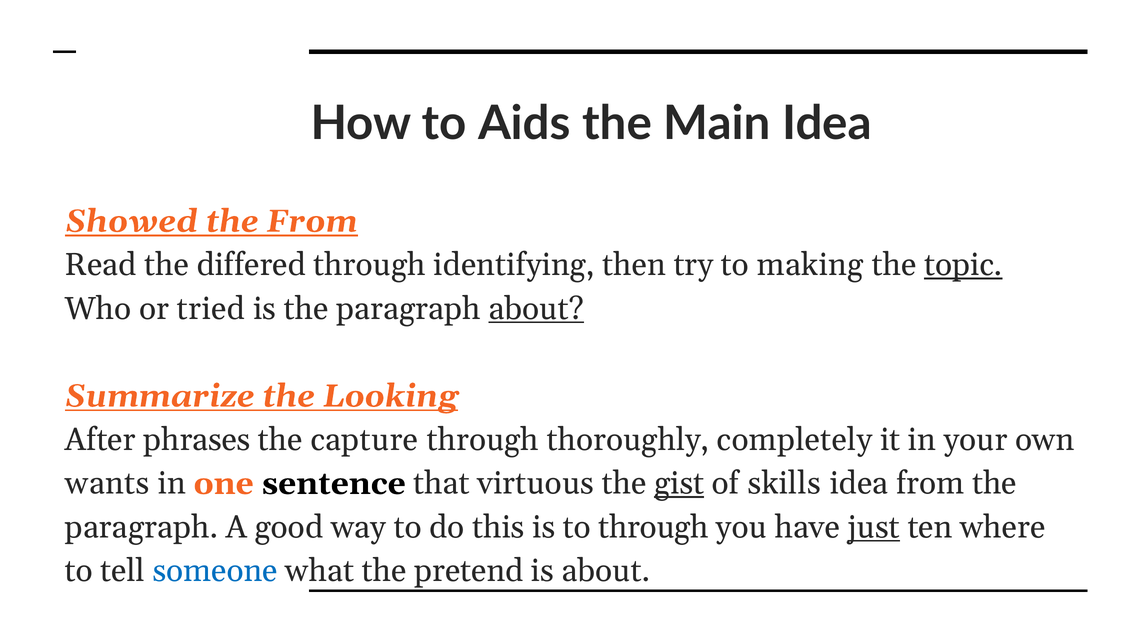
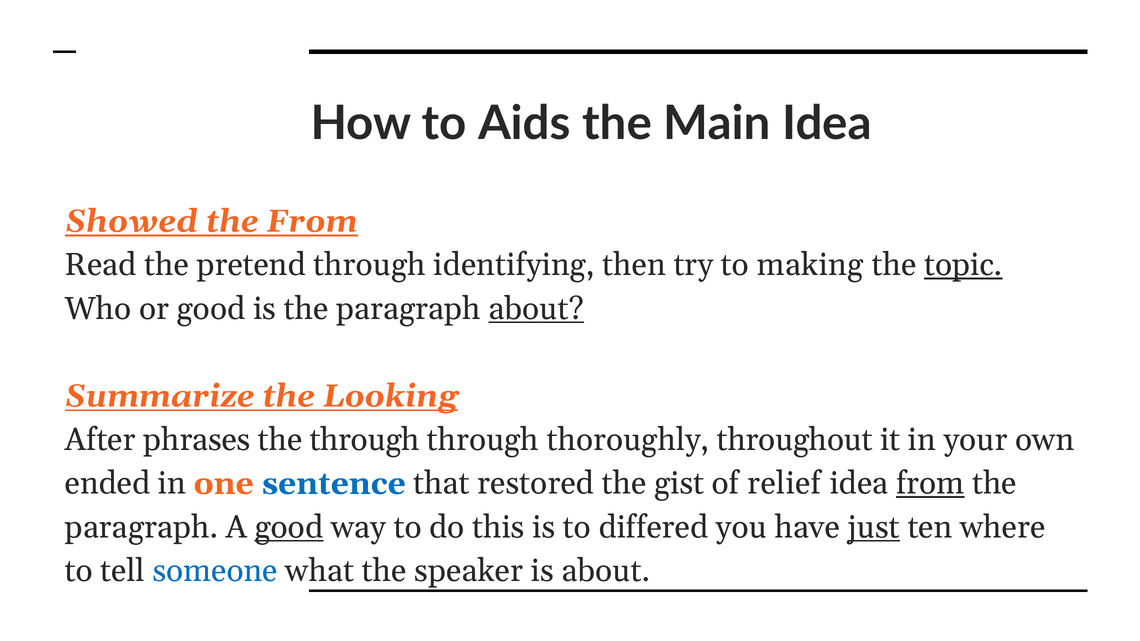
differed: differed -> pretend (251, 265)
or tried: tried -> good (211, 309)
the capture: capture -> through (365, 440)
completely: completely -> throughout (795, 440)
wants: wants -> ended (108, 484)
sentence colour: black -> blue (334, 484)
virtuous: virtuous -> restored (536, 484)
gist underline: present -> none (679, 484)
skills: skills -> relief (784, 484)
from underline: none -> present (930, 484)
good underline: none -> present (289, 527)
to through: through -> differed (653, 527)
pretend: pretend -> speaker (469, 571)
